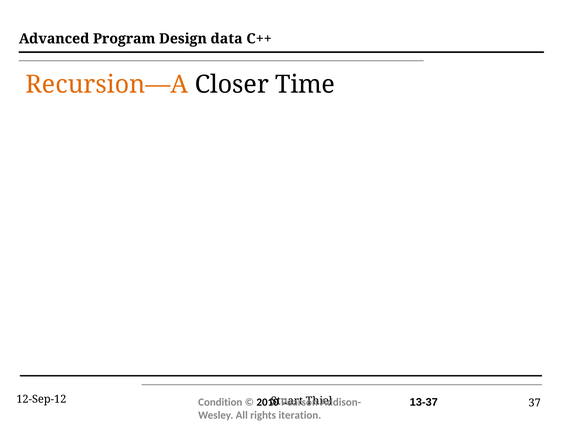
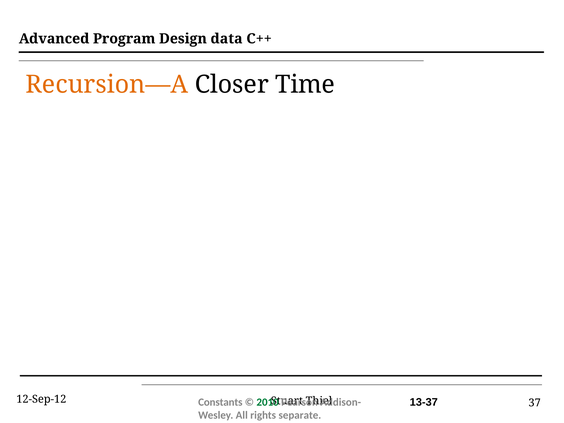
Condition: Condition -> Constants (220, 402)
2010 colour: black -> green (268, 402)
iteration: iteration -> separate (300, 415)
